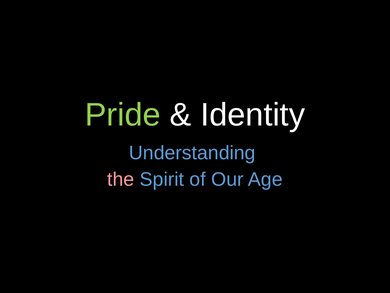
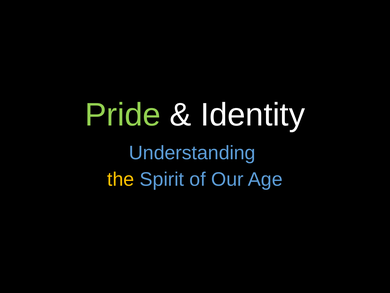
the colour: pink -> yellow (121, 179)
